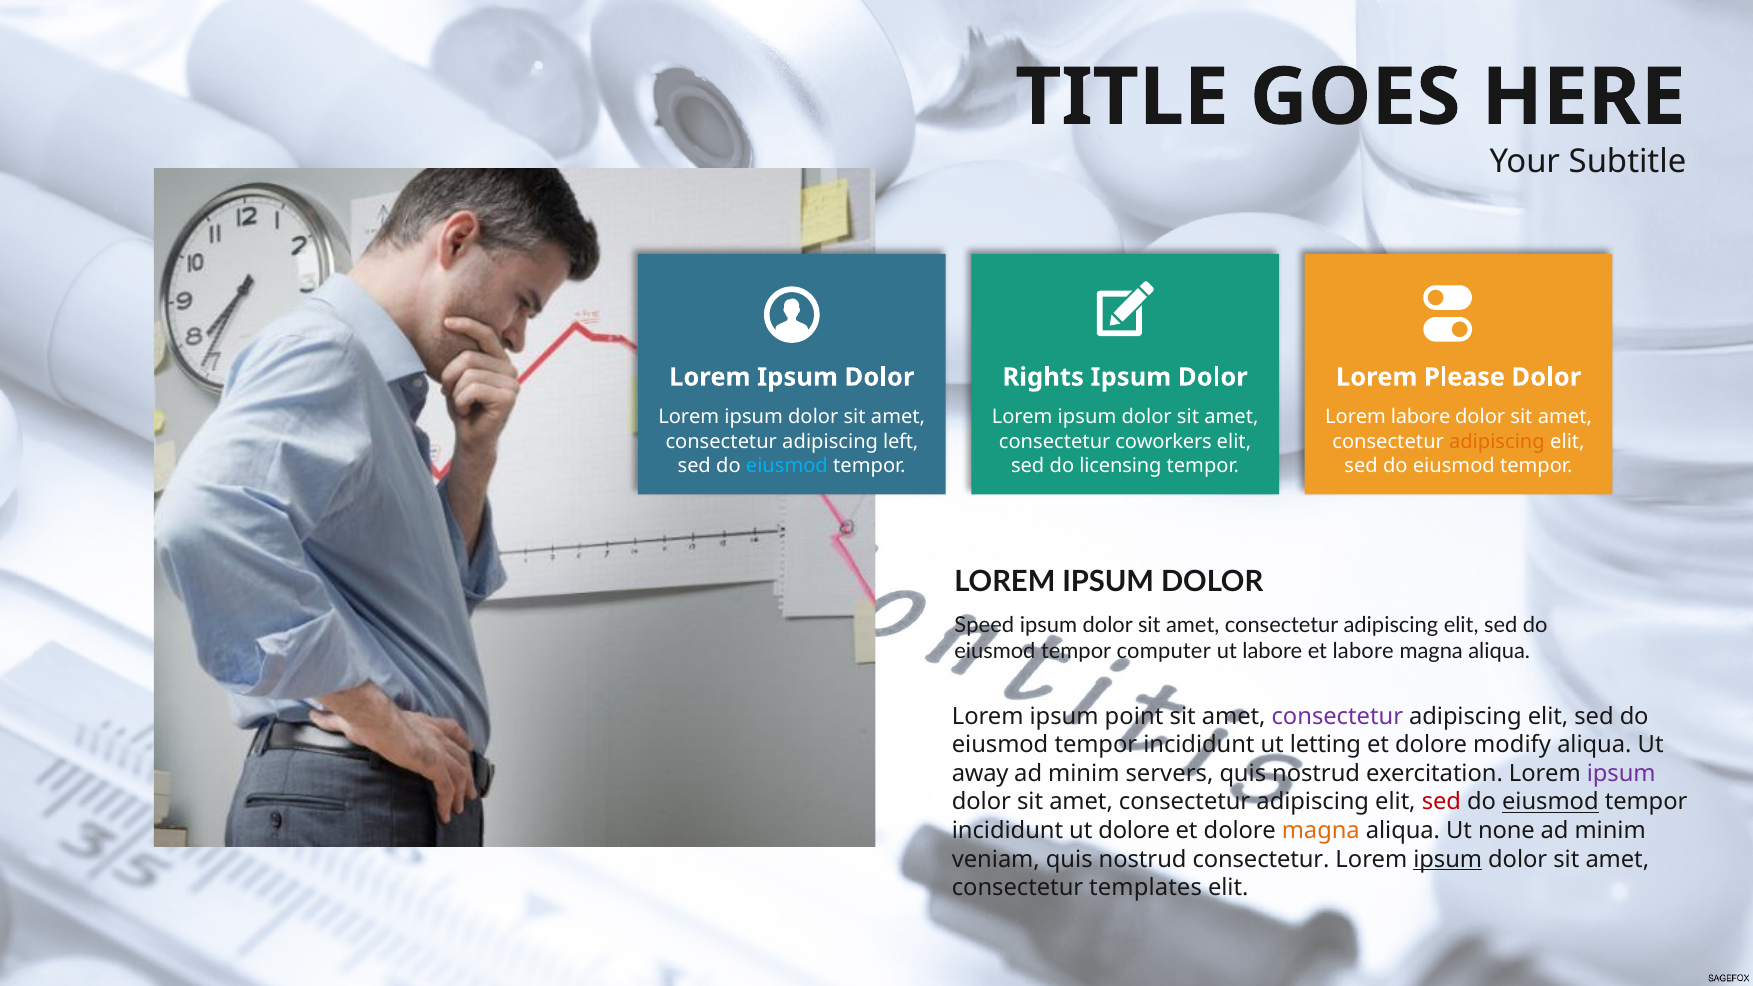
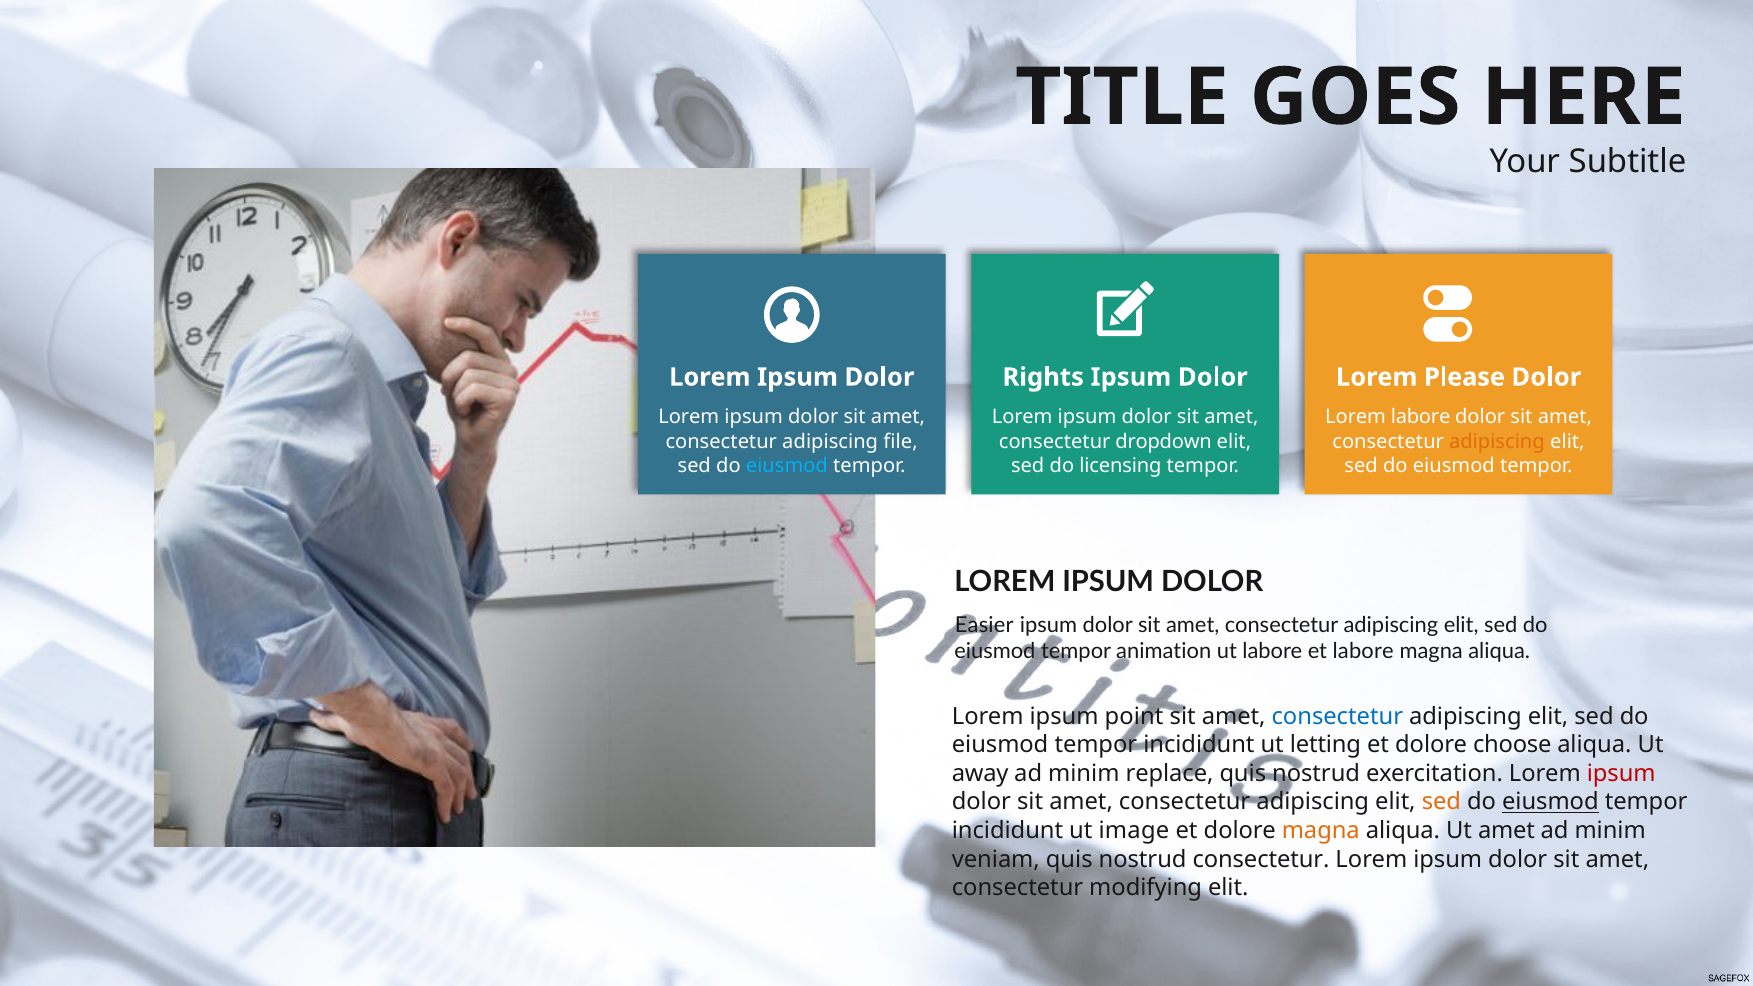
left: left -> file (900, 441)
coworkers: coworkers -> dropdown (1164, 441)
Speed: Speed -> Easier (984, 625)
computer: computer -> animation (1164, 651)
consectetur colour: purple -> blue (1337, 717)
modify: modify -> choose (1512, 745)
servers: servers -> replace (1170, 774)
ipsum colour: purple -> red (1621, 774)
sed colour: red -> orange (1441, 802)
ut dolore: dolore -> image (1134, 831)
Ut none: none -> amet (1506, 831)
ipsum underline: present -> none (1448, 859)
templates: templates -> modifying (1146, 888)
